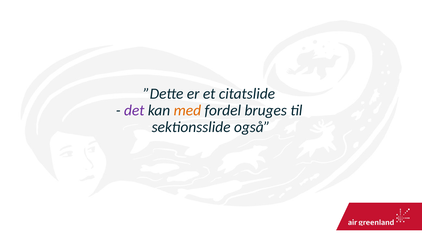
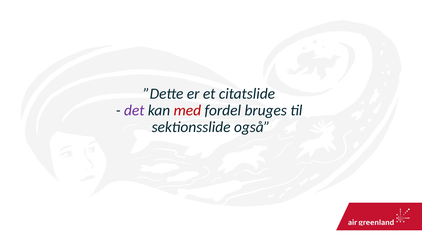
med colour: orange -> red (187, 110)
